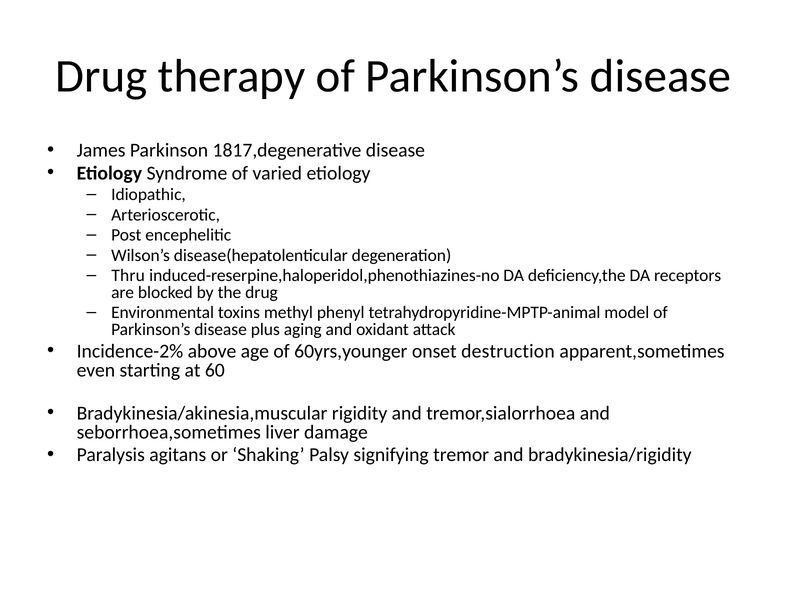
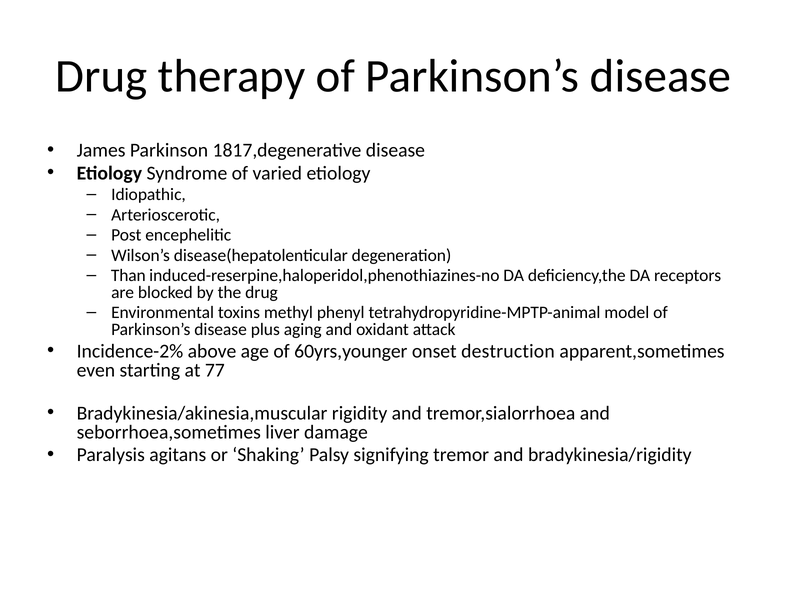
Thru: Thru -> Than (128, 276)
60: 60 -> 77 (215, 370)
